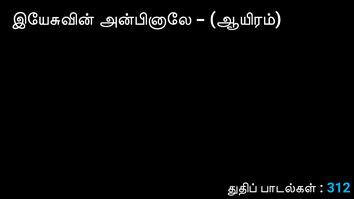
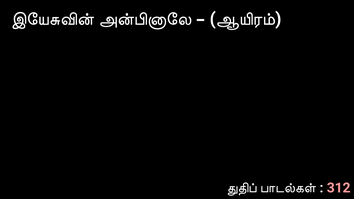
312 colour: light blue -> pink (339, 188)
